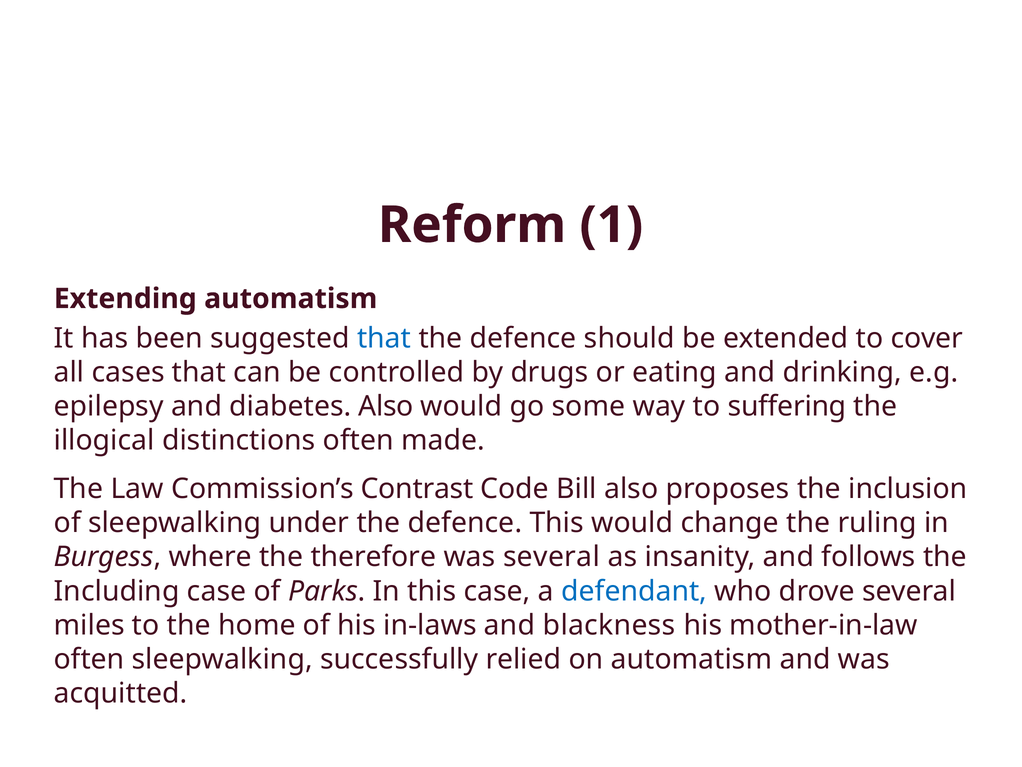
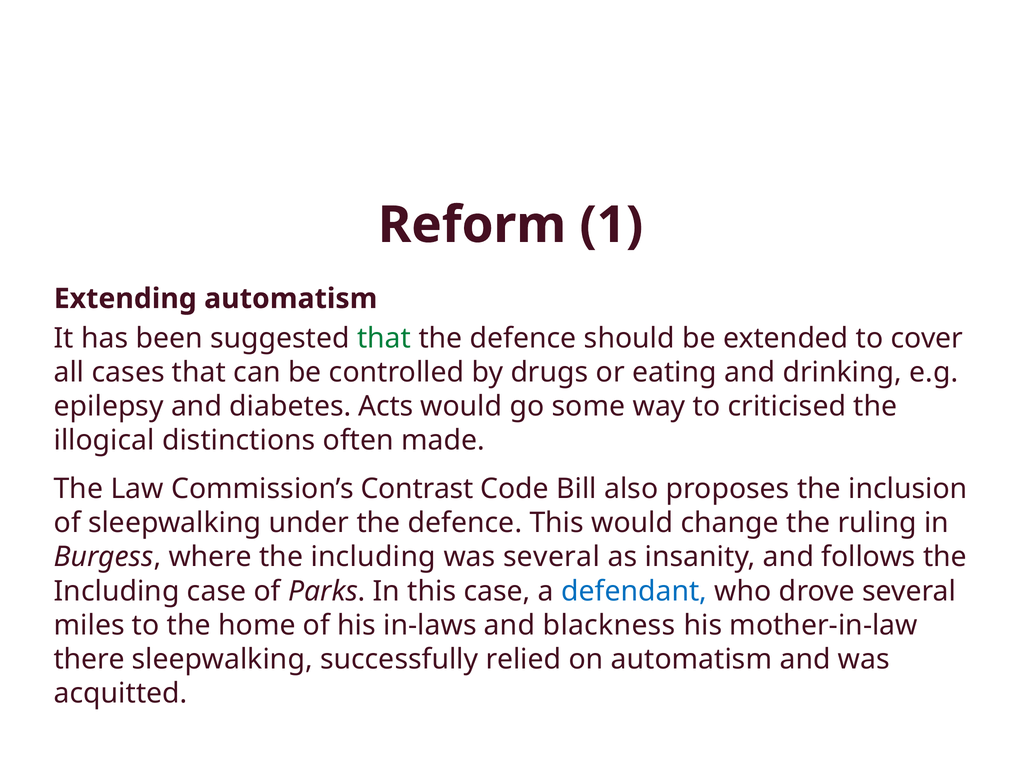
that colour: blue -> green (384, 338)
diabetes Also: Also -> Acts (386, 406)
suffering: suffering -> criticised (787, 406)
where the therefore: therefore -> including (373, 557)
often: often -> there (89, 659)
